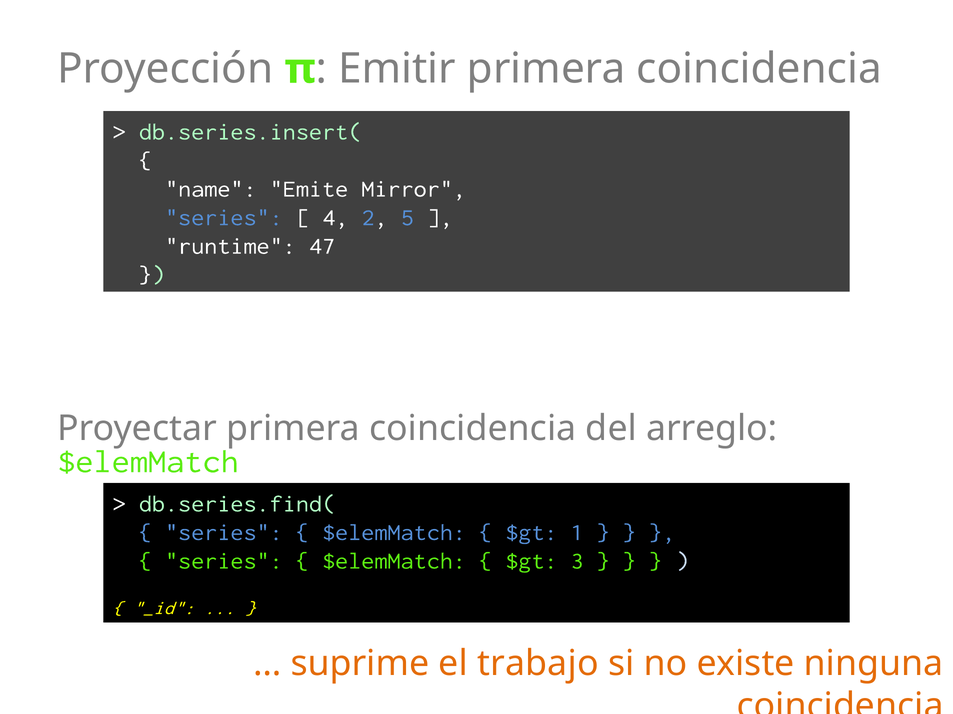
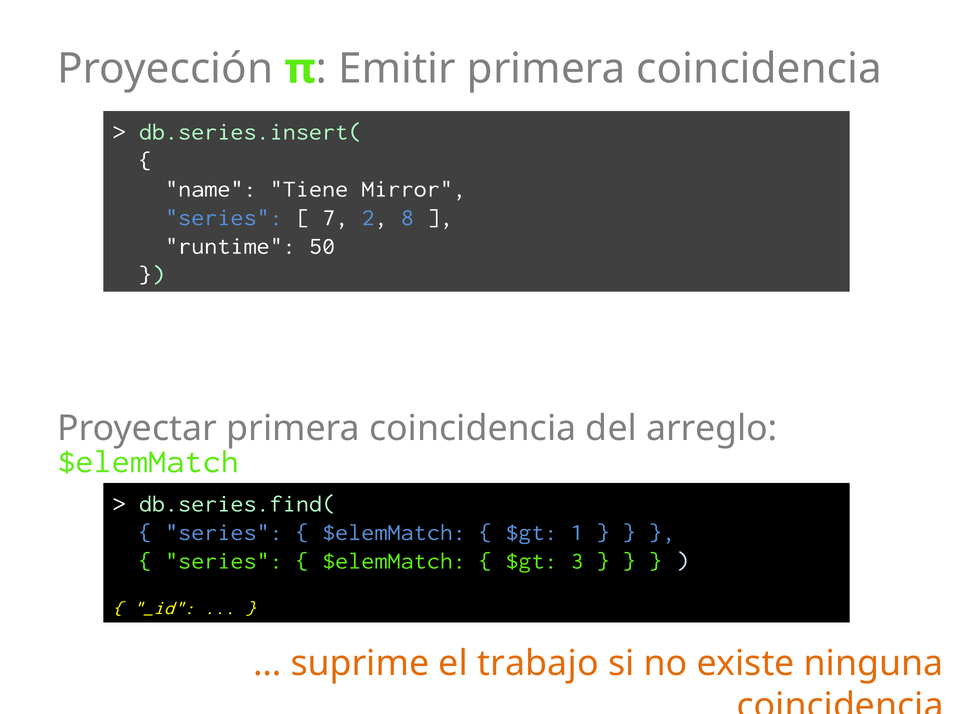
Emite: Emite -> Tiene (309, 189)
4: 4 -> 7 (335, 218)
5: 5 -> 8 (407, 218)
47: 47 -> 50 (322, 246)
